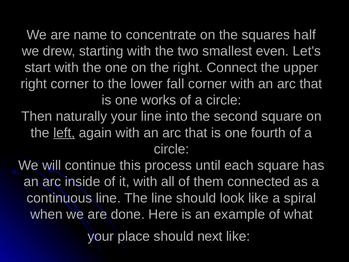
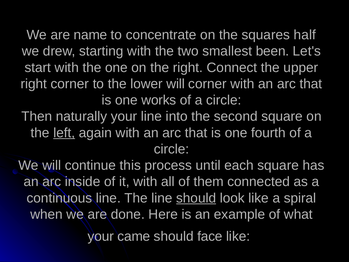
even: even -> been (272, 51)
lower fall: fall -> will (176, 84)
should underline: none -> present (196, 198)
place: place -> came (134, 236)
next: next -> face (210, 236)
